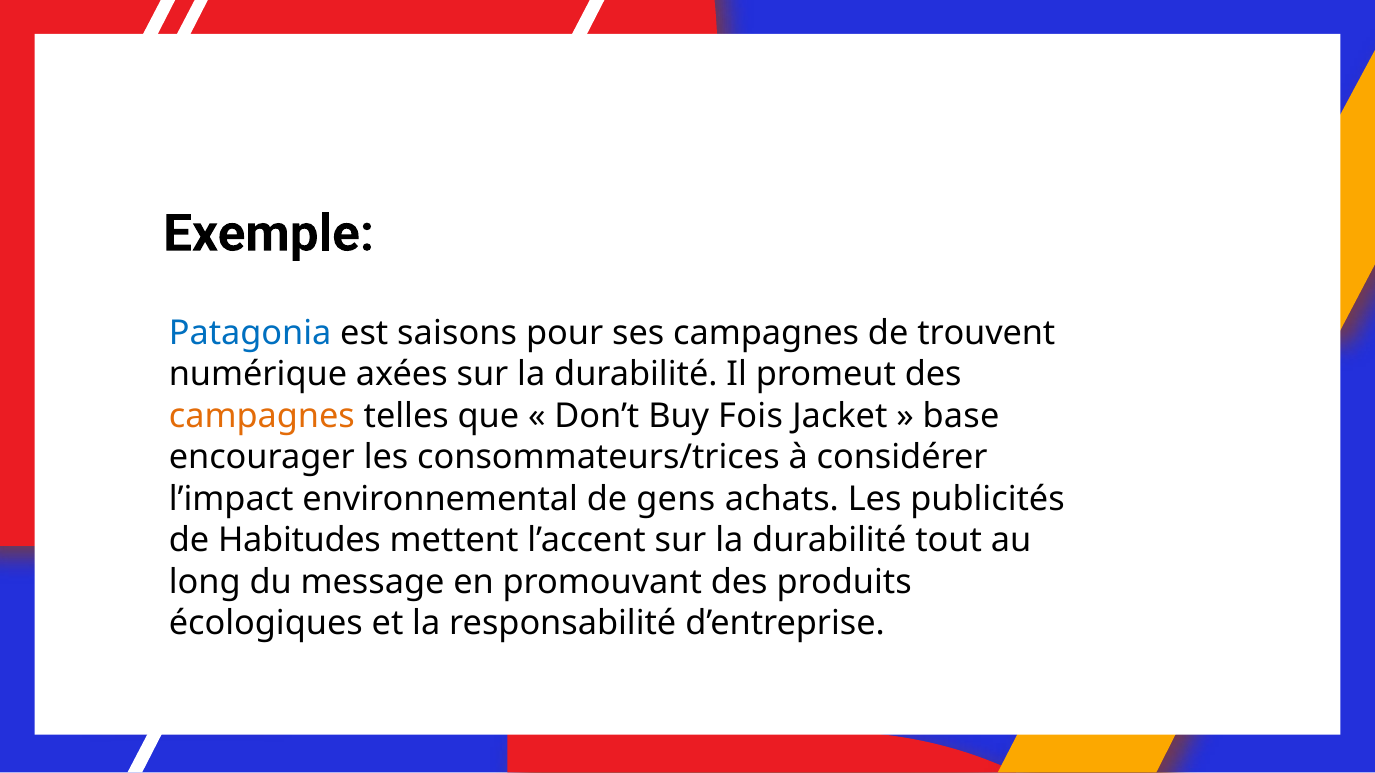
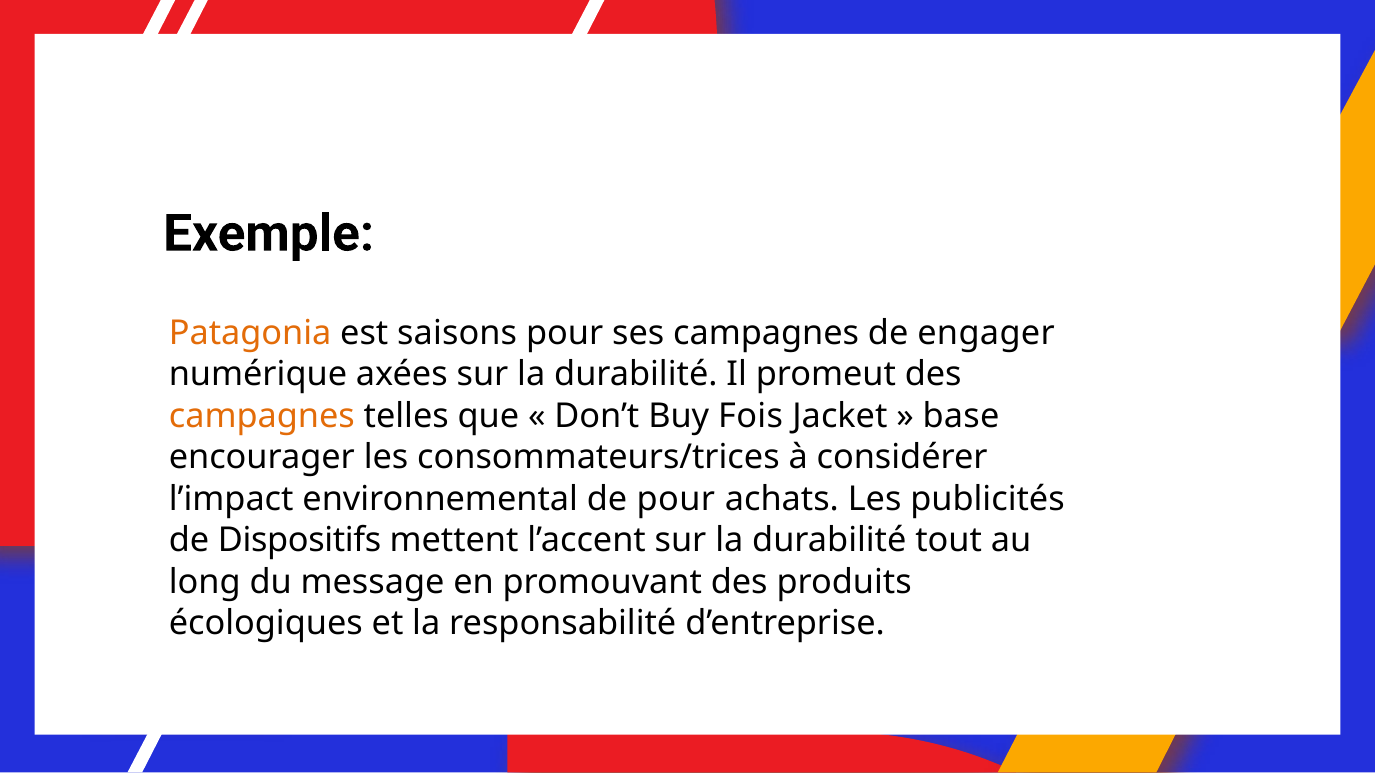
Patagonia colour: blue -> orange (250, 333)
trouvent: trouvent -> engager (986, 333)
de gens: gens -> pour (676, 499)
Habitudes: Habitudes -> Dispositifs (300, 541)
